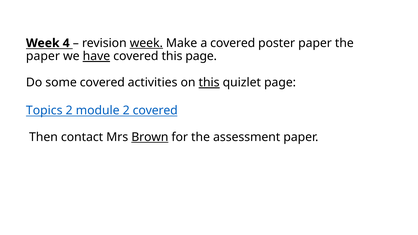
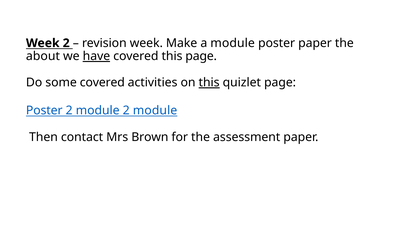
Week 4: 4 -> 2 (66, 43)
week underline: present -> none (146, 43)
a covered: covered -> module (233, 43)
paper: paper -> about (43, 56)
Topics: Topics -> Poster (44, 110)
module 2 covered: covered -> module (155, 110)
Brown underline: present -> none (150, 137)
